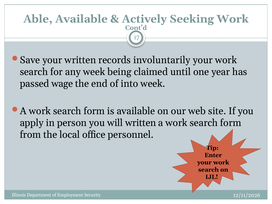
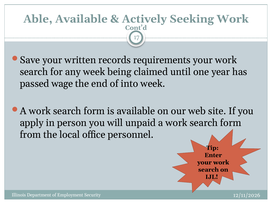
involuntarily: involuntarily -> requirements (162, 60)
will written: written -> unpaid (141, 123)
